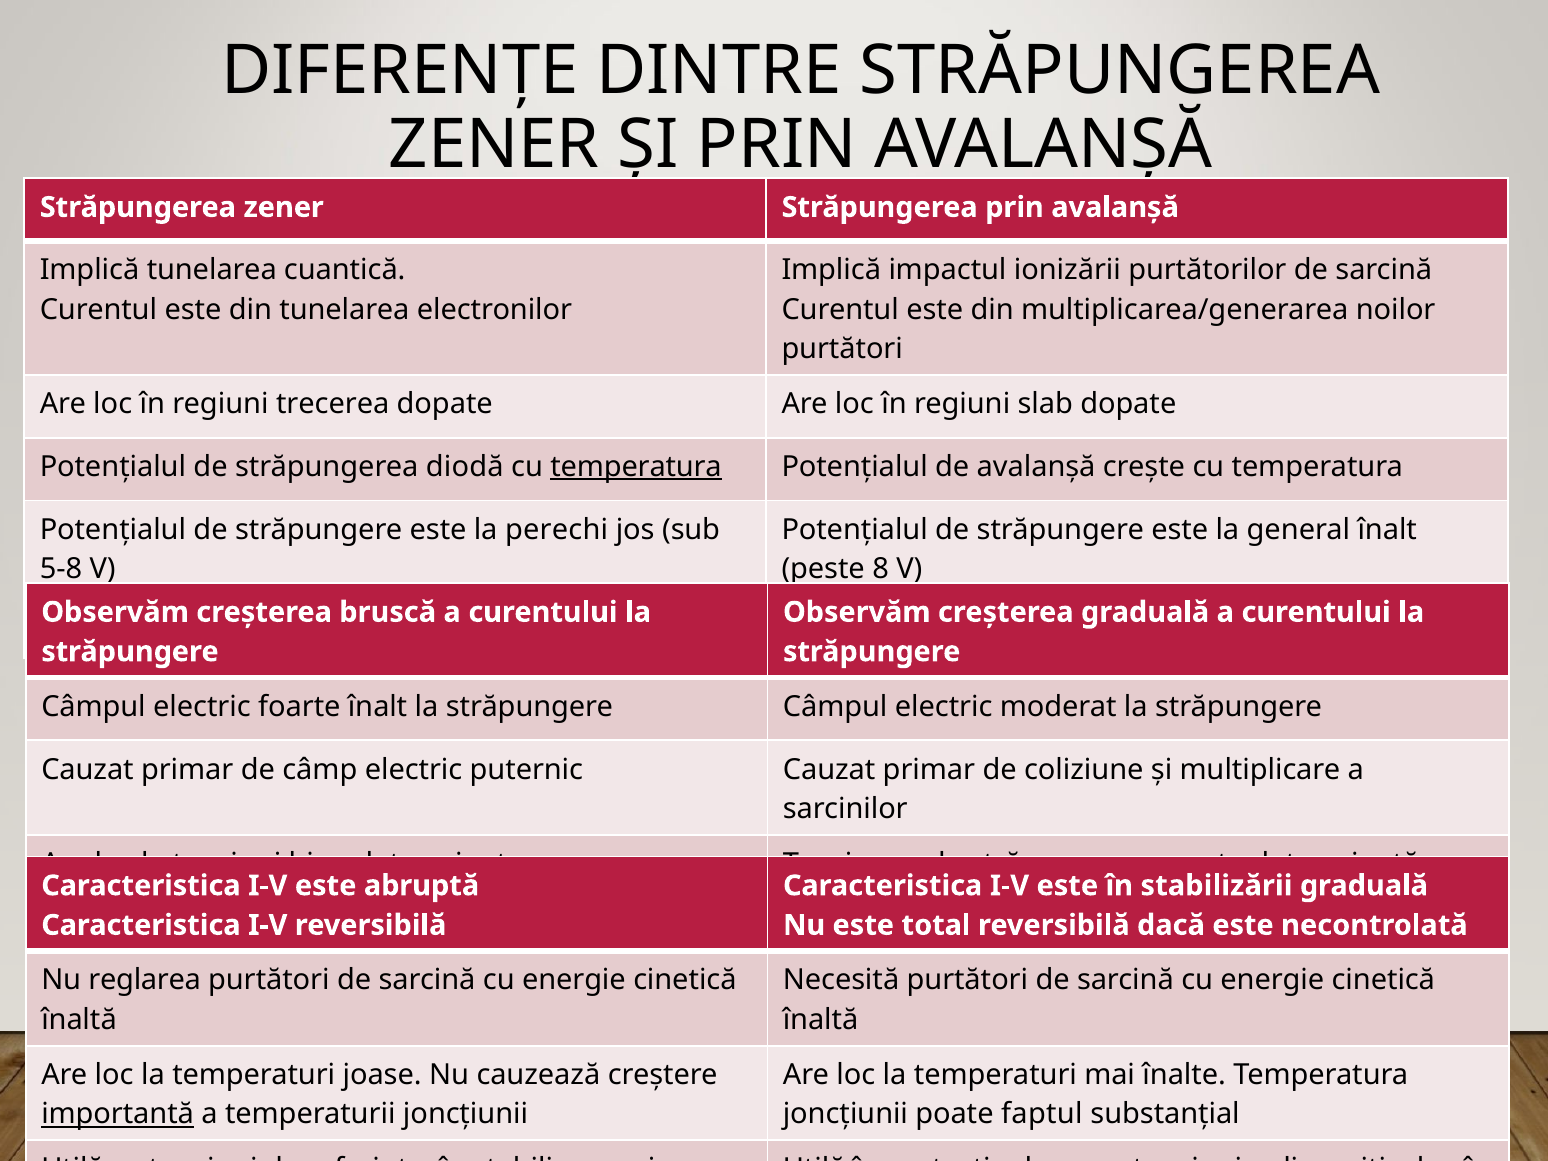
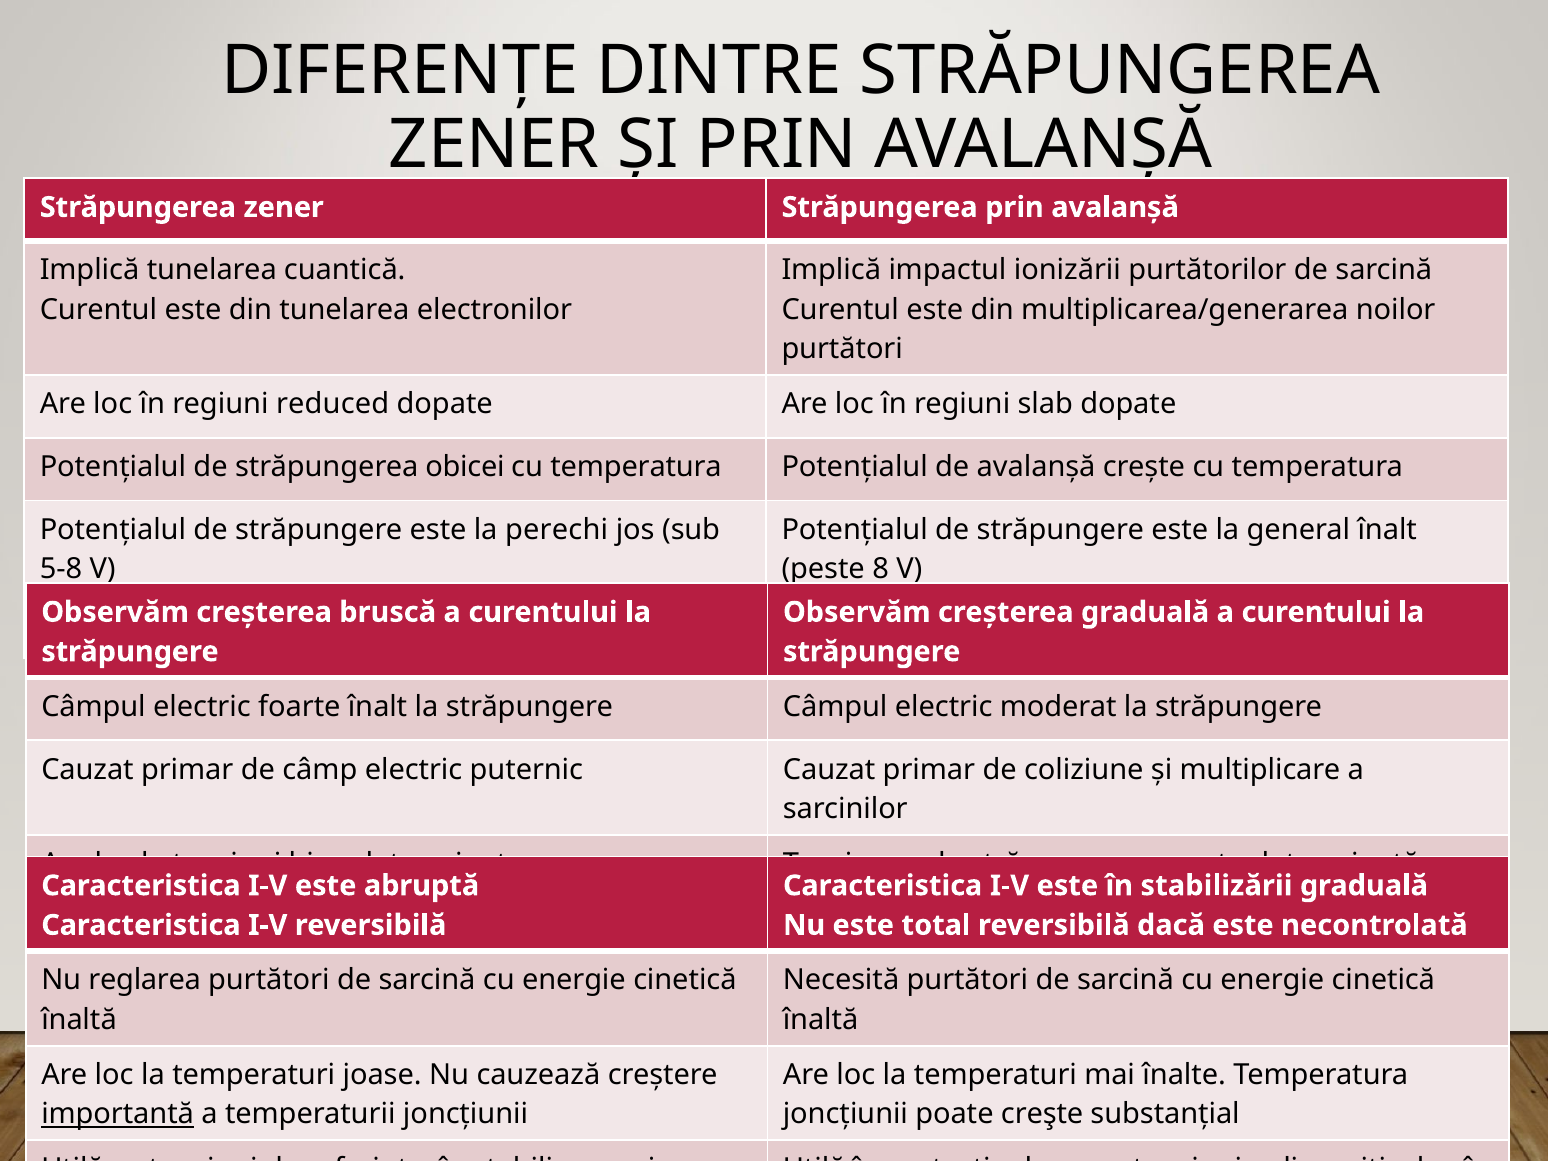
trecerea: trecerea -> reduced (333, 404)
diodă: diodă -> obicei (465, 467)
temperatura underline: present -> none (636, 467)
faptul: faptul -> creşte (1042, 1114)
